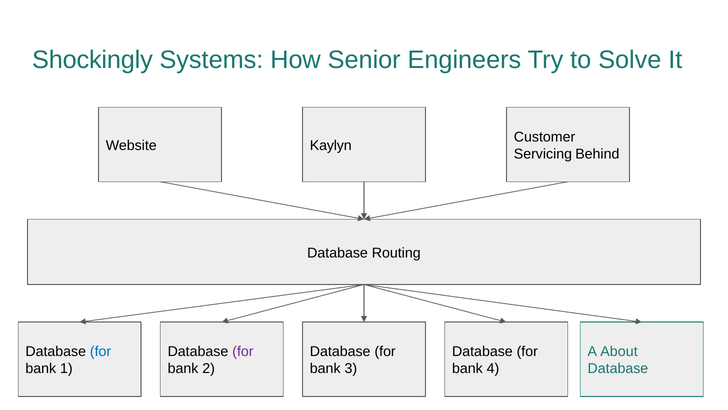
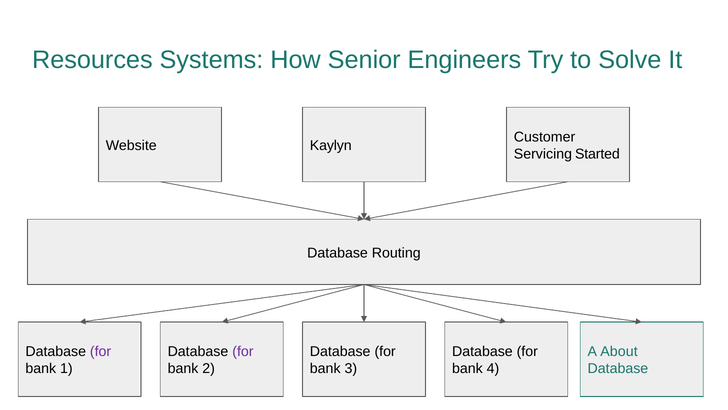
Shockingly: Shockingly -> Resources (92, 60)
Behind: Behind -> Started (597, 154)
for colour: blue -> purple (101, 351)
